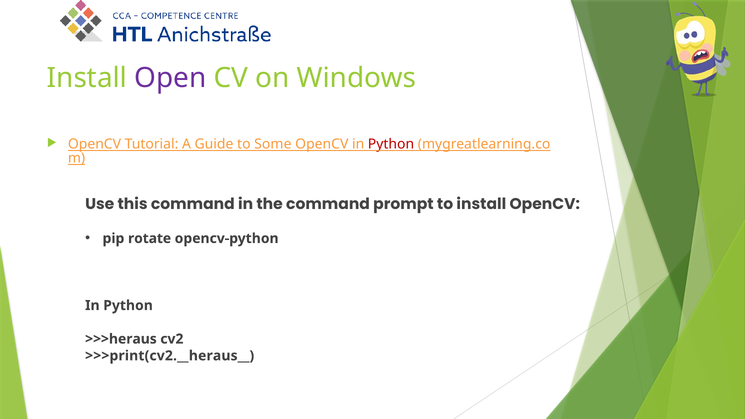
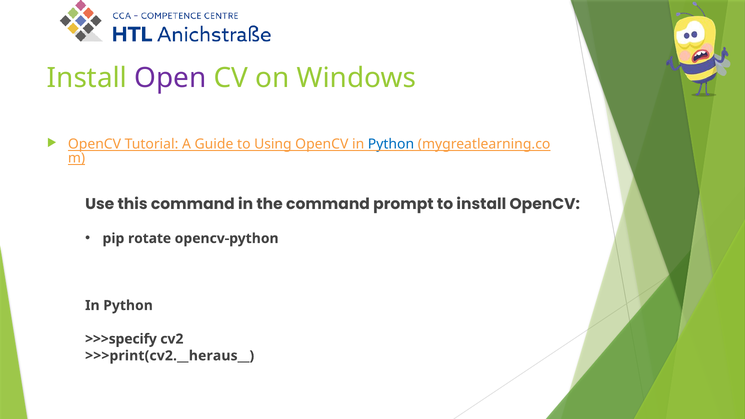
Some: Some -> Using (273, 144)
Python colour: red -> blue (391, 144)
>>>heraus: >>>heraus -> >>>specify (121, 339)
